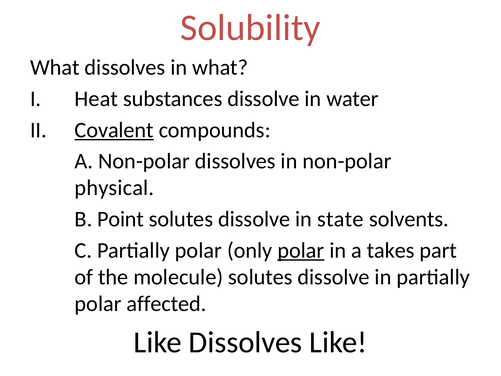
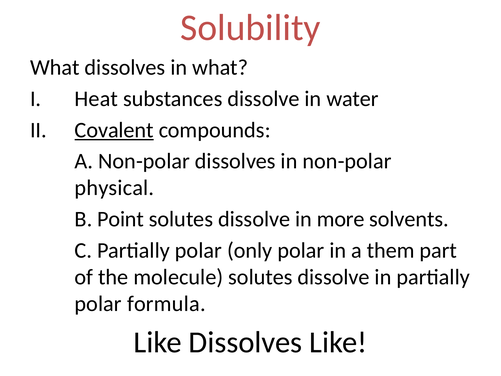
state: state -> more (341, 219)
polar underline: present -> none (301, 250)
takes: takes -> them (391, 250)
affected: affected -> formula (166, 304)
